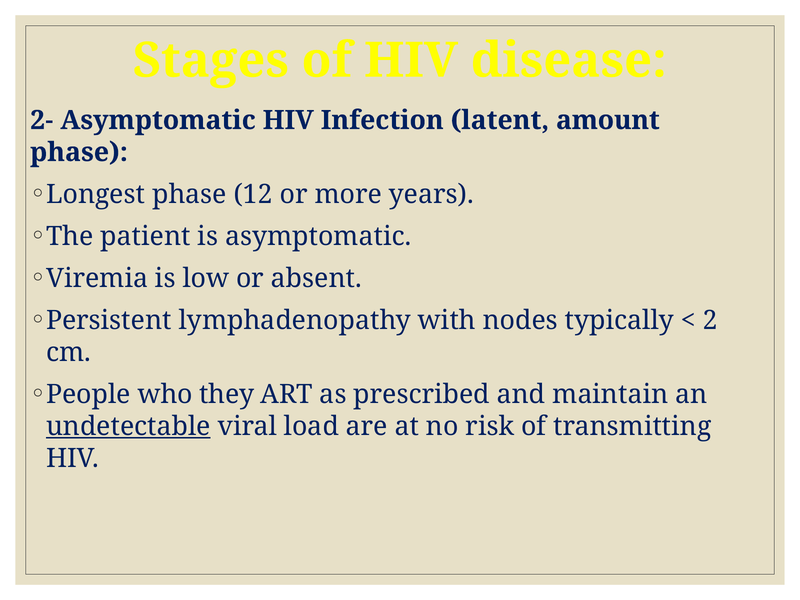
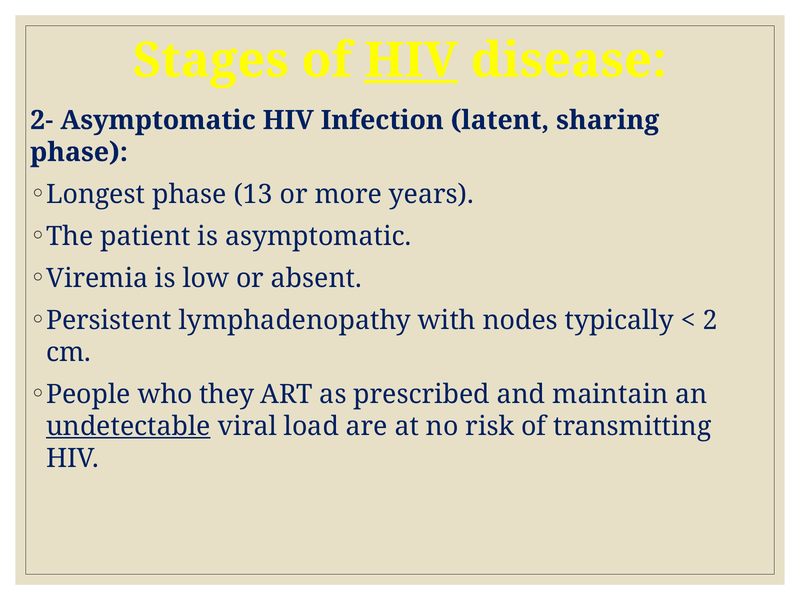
HIV underline: none -> present (411, 61)
amount: amount -> sharing (608, 120)
12: 12 -> 13 (253, 194)
